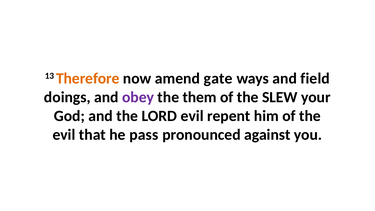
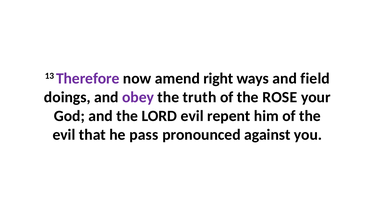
Therefore colour: orange -> purple (88, 78)
gate: gate -> right (218, 78)
them: them -> truth (200, 97)
SLEW: SLEW -> ROSE (280, 97)
